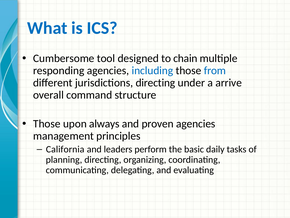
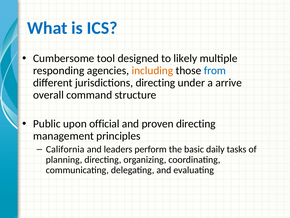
chain: chain -> likely (185, 58)
including colour: blue -> orange (152, 70)
Those: Those -> Public (47, 124)
always: always -> official (104, 124)
proven agencies: agencies -> directing (196, 124)
